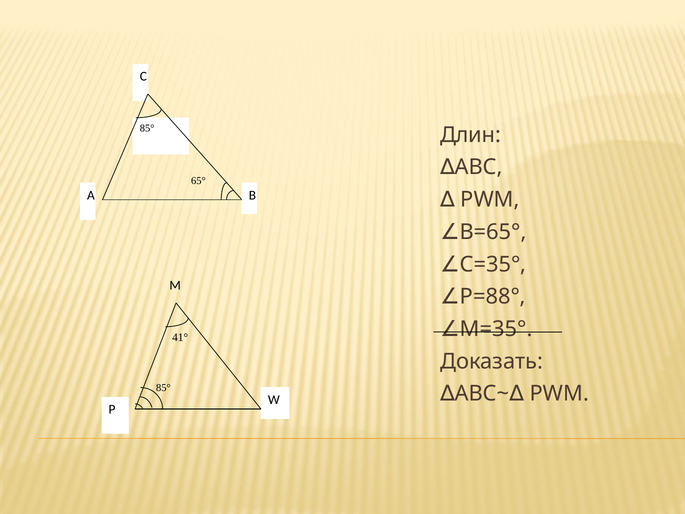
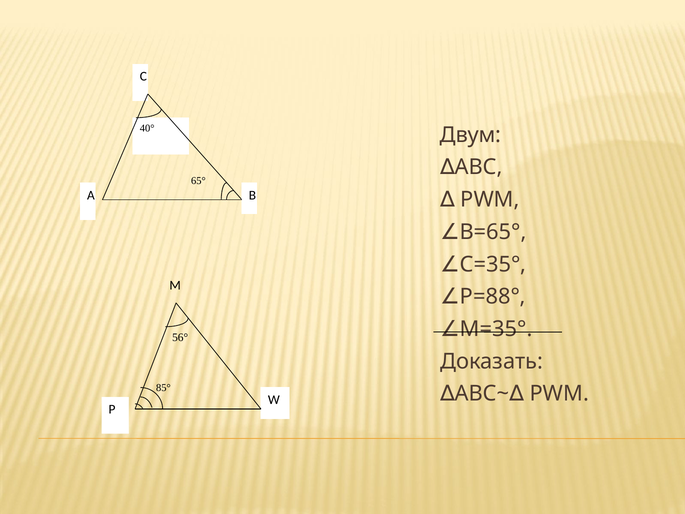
85°: 85° -> 40° (147, 128)
Длин: Длин -> Двум (470, 135)
41°: 41° -> 56° (180, 338)
